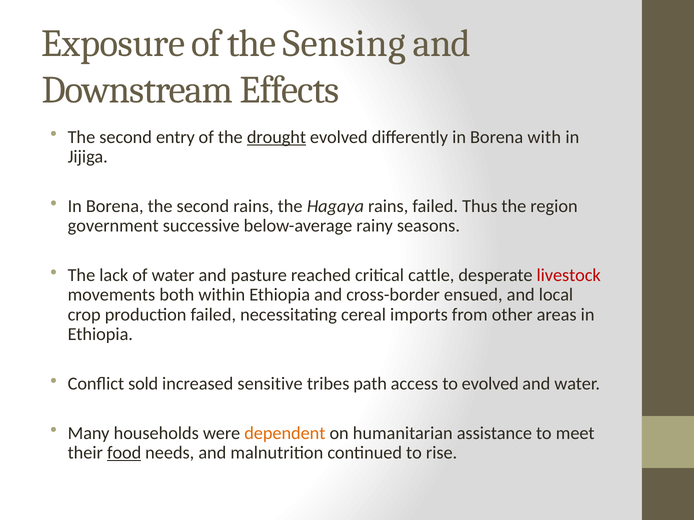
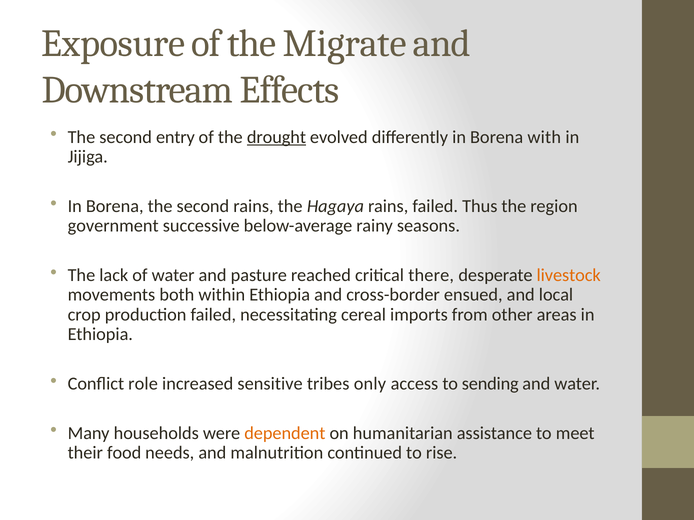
Sensing: Sensing -> Migrate (345, 44)
cattle: cattle -> there (431, 275)
livestock colour: red -> orange (569, 275)
sold: sold -> role (143, 384)
path: path -> only (370, 384)
to evolved: evolved -> sending (490, 384)
food underline: present -> none (124, 453)
